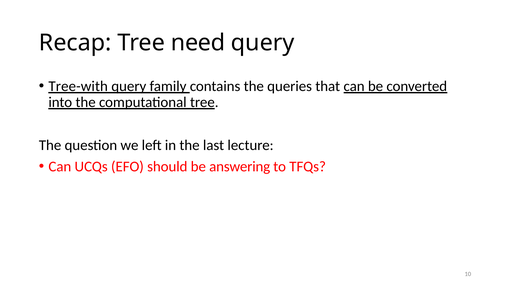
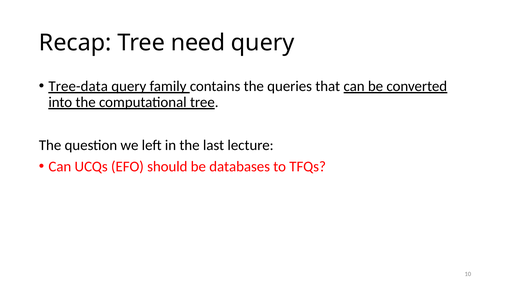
Tree-with: Tree-with -> Tree-data (78, 86)
answering: answering -> databases (240, 166)
